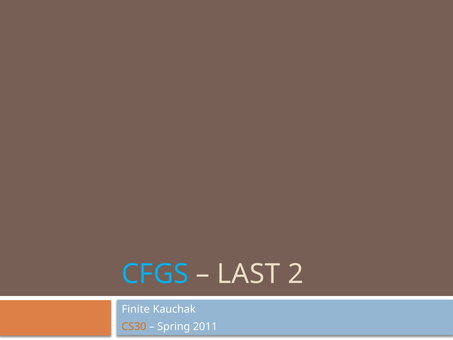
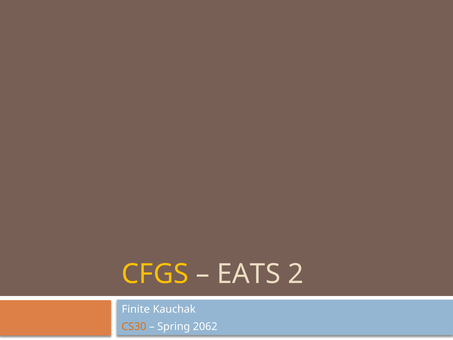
CFGS colour: light blue -> yellow (155, 274)
LAST: LAST -> EATS (249, 274)
2011: 2011 -> 2062 (205, 326)
